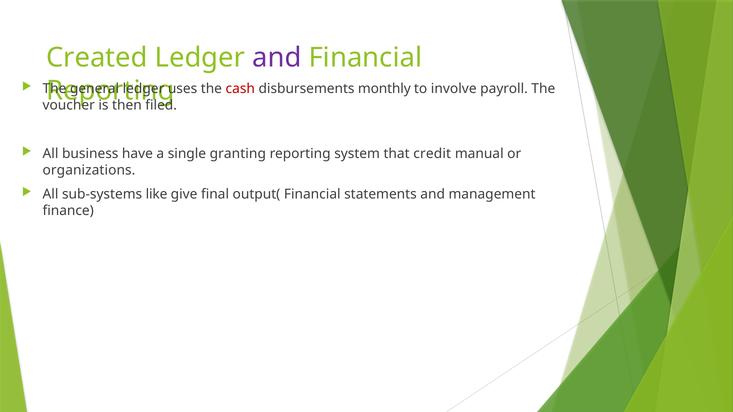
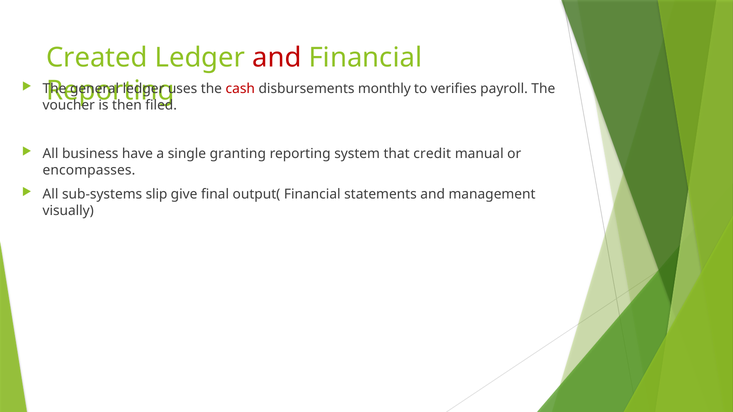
and colour: purple -> red (277, 58)
involve: involve -> verifies (454, 89)
organizations: organizations -> encompasses (89, 170)
like: like -> slip (157, 194)
finance: finance -> visually (68, 211)
